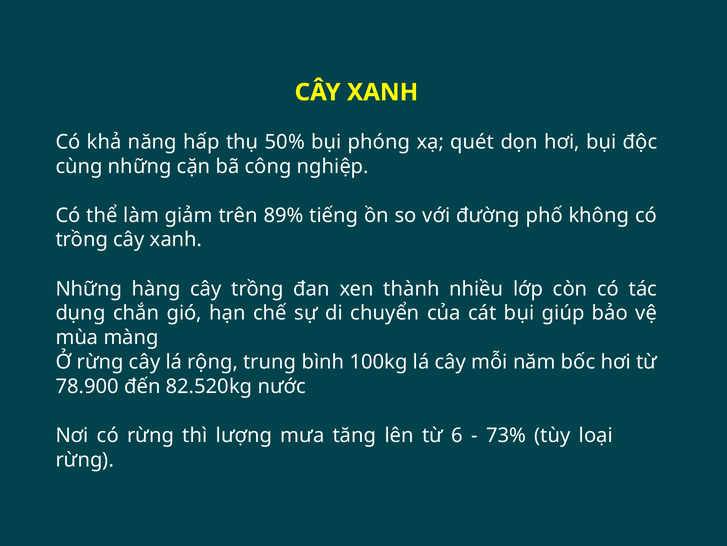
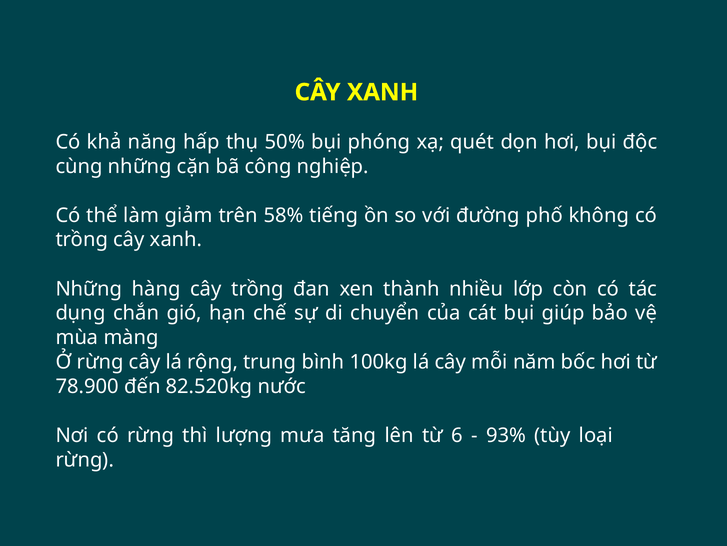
89%: 89% -> 58% (284, 215)
73%: 73% -> 93% (506, 435)
